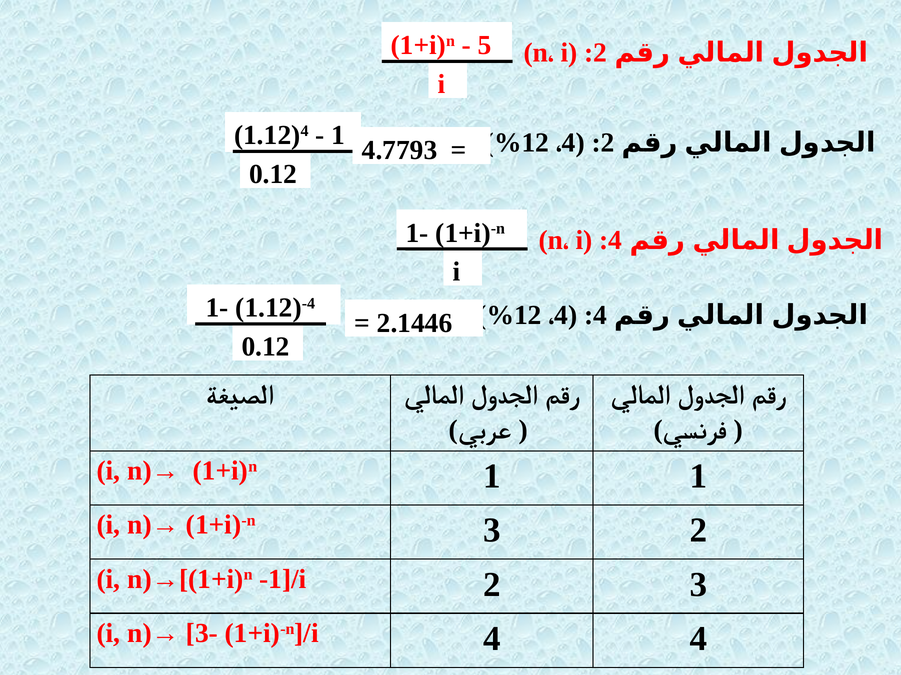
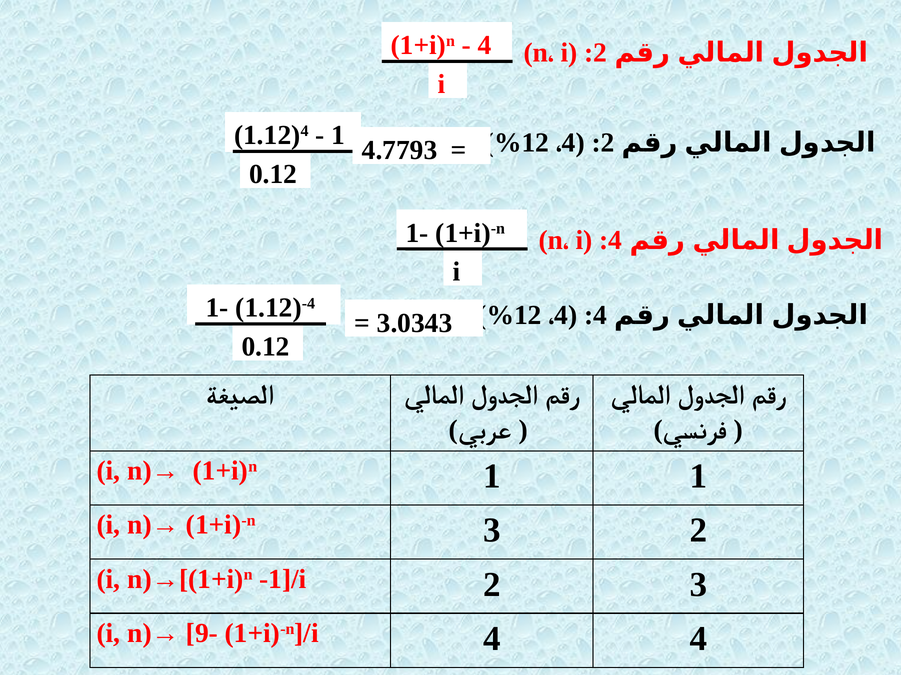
5: 5 -> 4 (484, 45)
2.1446: 2.1446 -> 3.0343 (415, 323)
3-: 3- -> 9- (202, 634)
